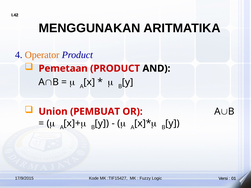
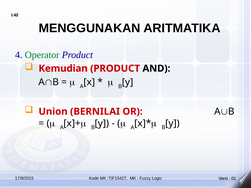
Operator colour: orange -> green (42, 55)
Pemetaan: Pemetaan -> Kemudian (63, 69)
PEMBUAT: PEMBUAT -> BERNILAI (95, 112)
